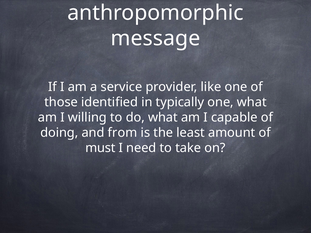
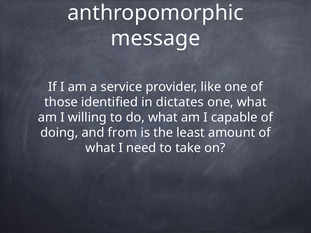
typically: typically -> dictates (180, 102)
must: must -> what (100, 148)
